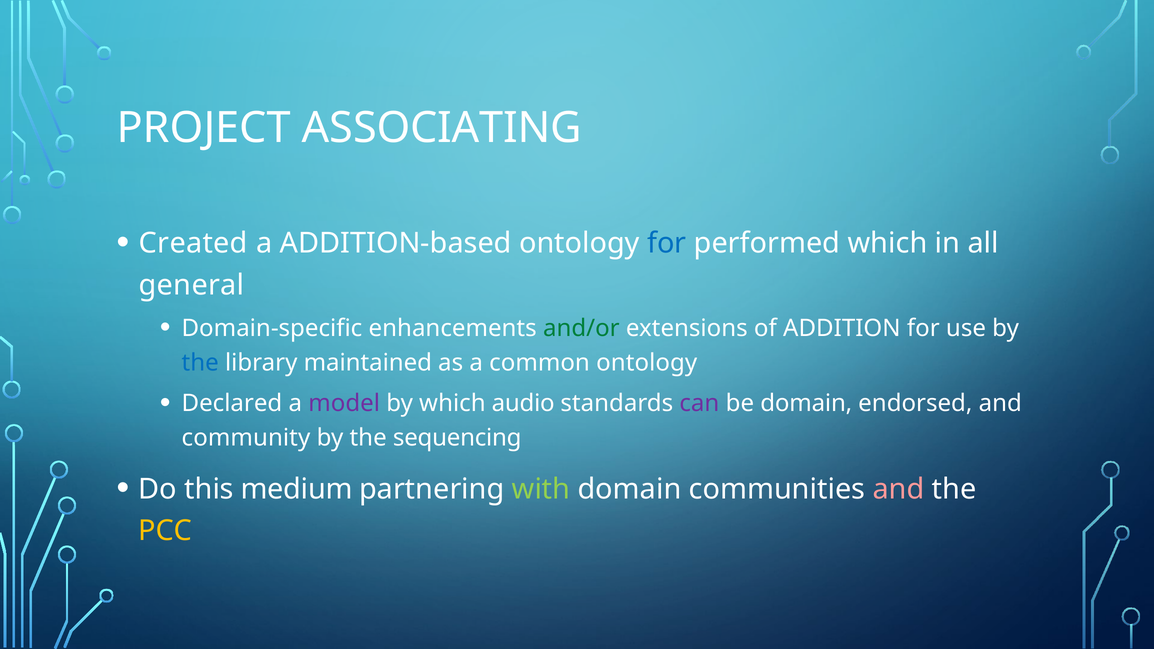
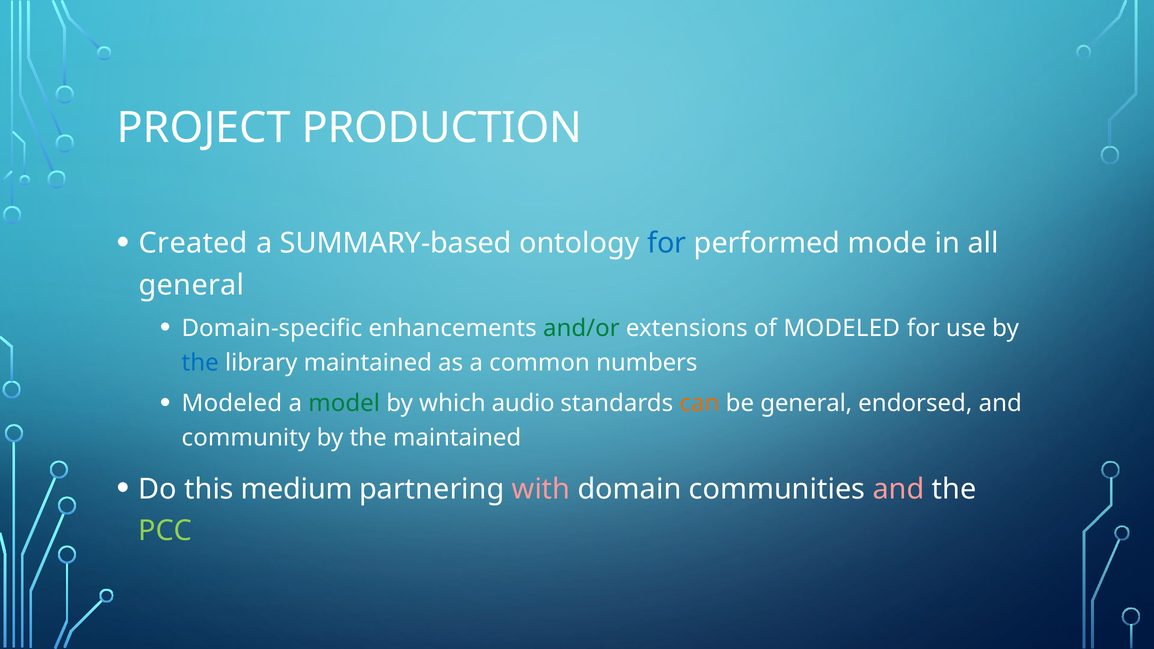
ASSOCIATING: ASSOCIATING -> PRODUCTION (442, 128)
ADDITION-based: ADDITION-based -> SUMMARY-based (396, 244)
performed which: which -> mode (887, 244)
of ADDITION: ADDITION -> MODELED (842, 328)
common ontology: ontology -> numbers (647, 363)
Declared: Declared -> Modeled (232, 403)
model colour: purple -> green (344, 403)
can colour: purple -> orange (699, 403)
be domain: domain -> general (806, 403)
the sequencing: sequencing -> maintained (457, 438)
with colour: light green -> pink (541, 489)
PCC colour: yellow -> light green (165, 531)
